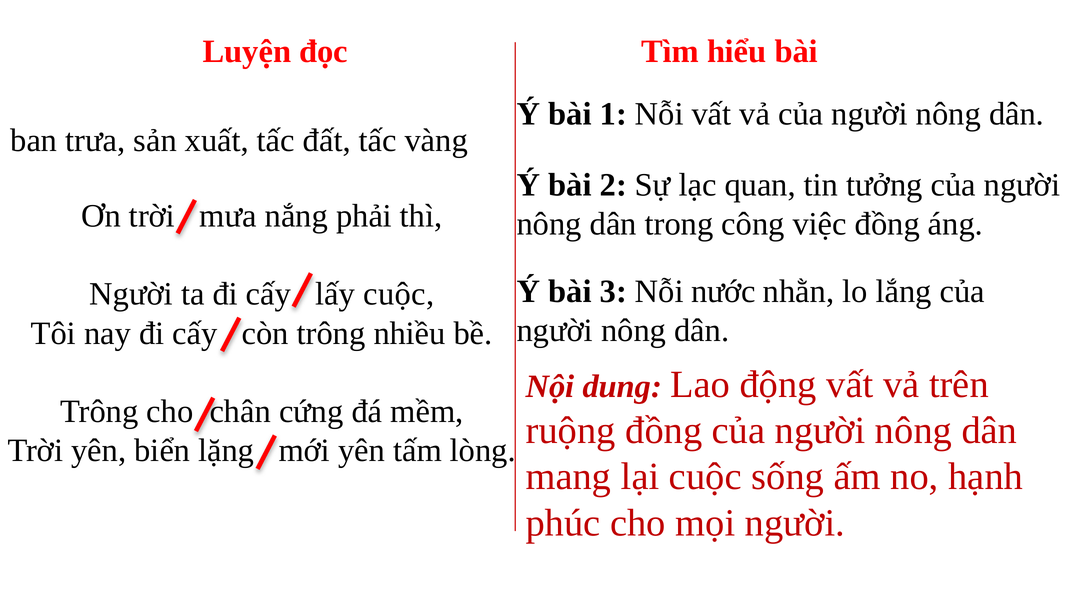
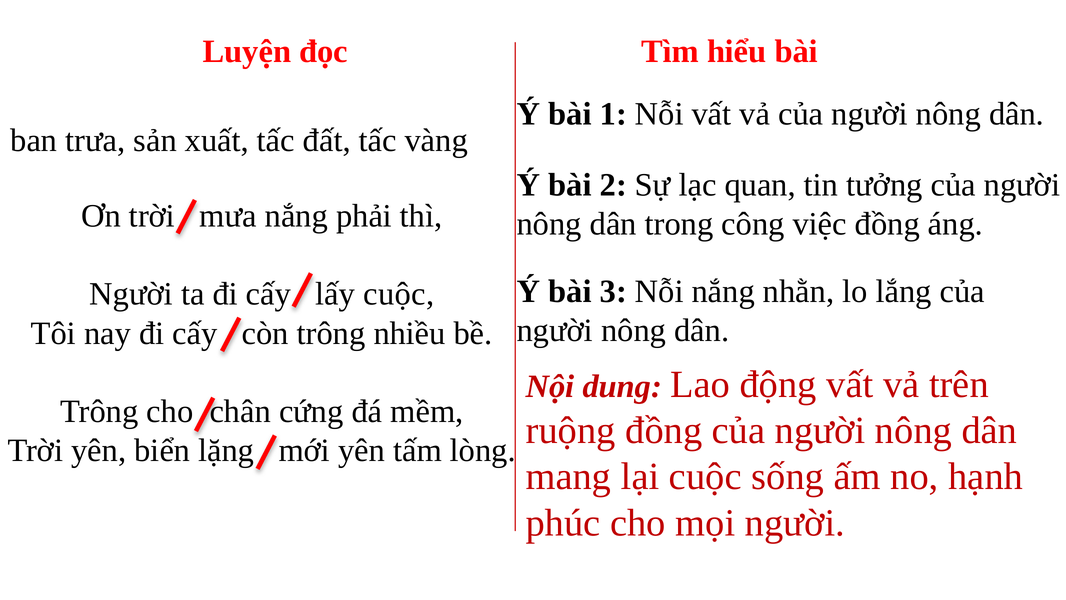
Nỗi nước: nước -> nắng (723, 291)
